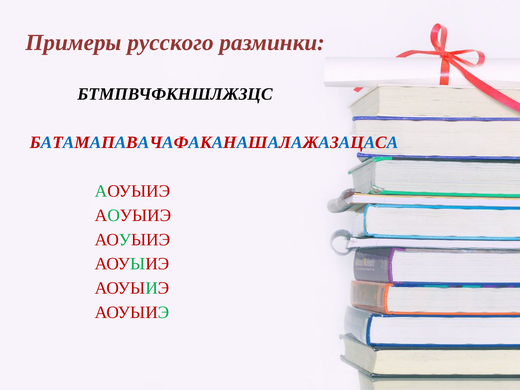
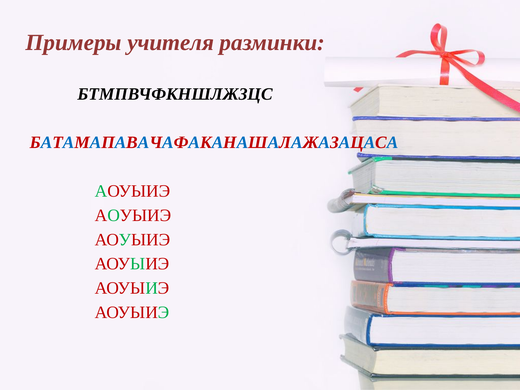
русского: русского -> учителя (171, 42)
